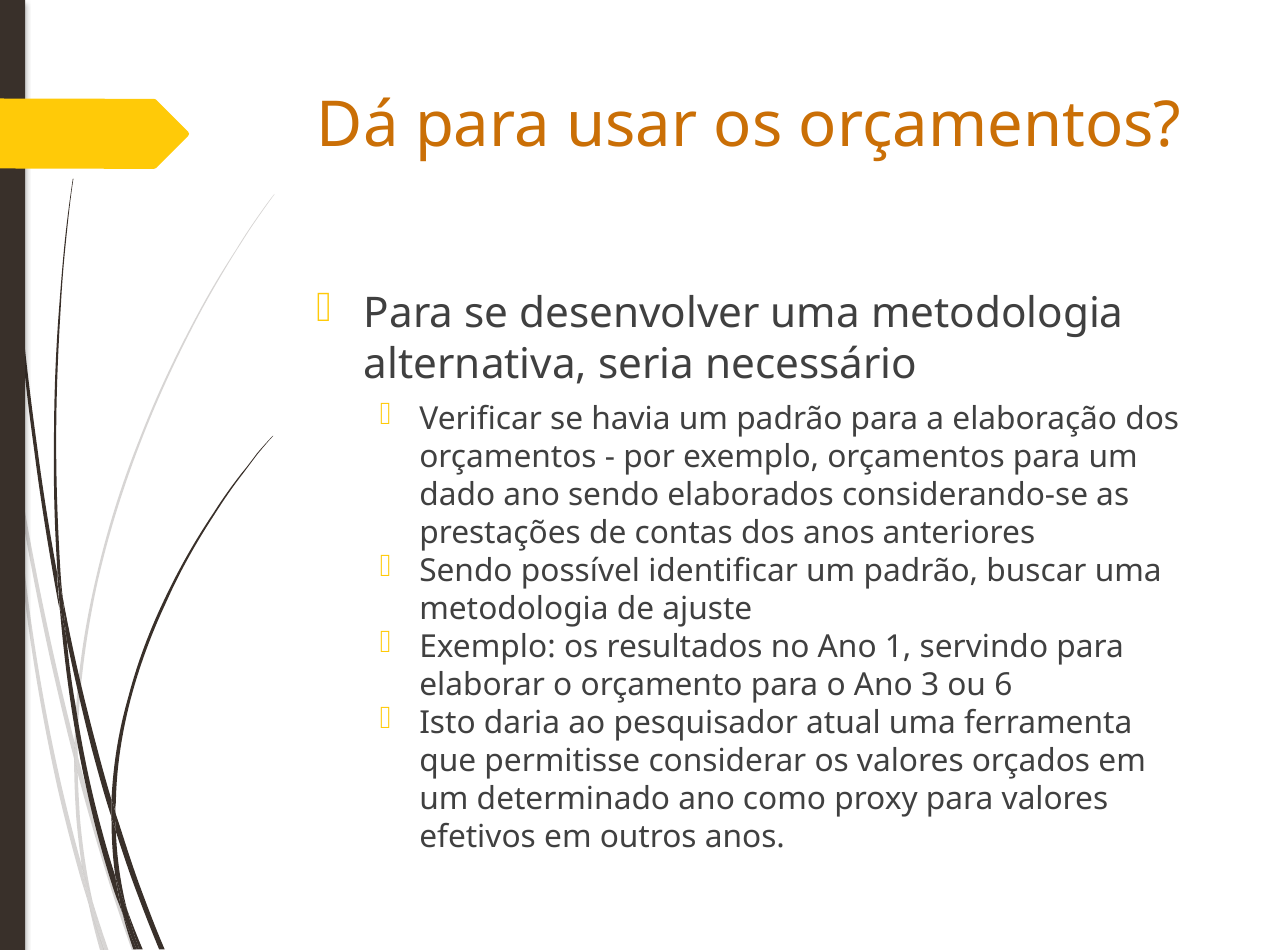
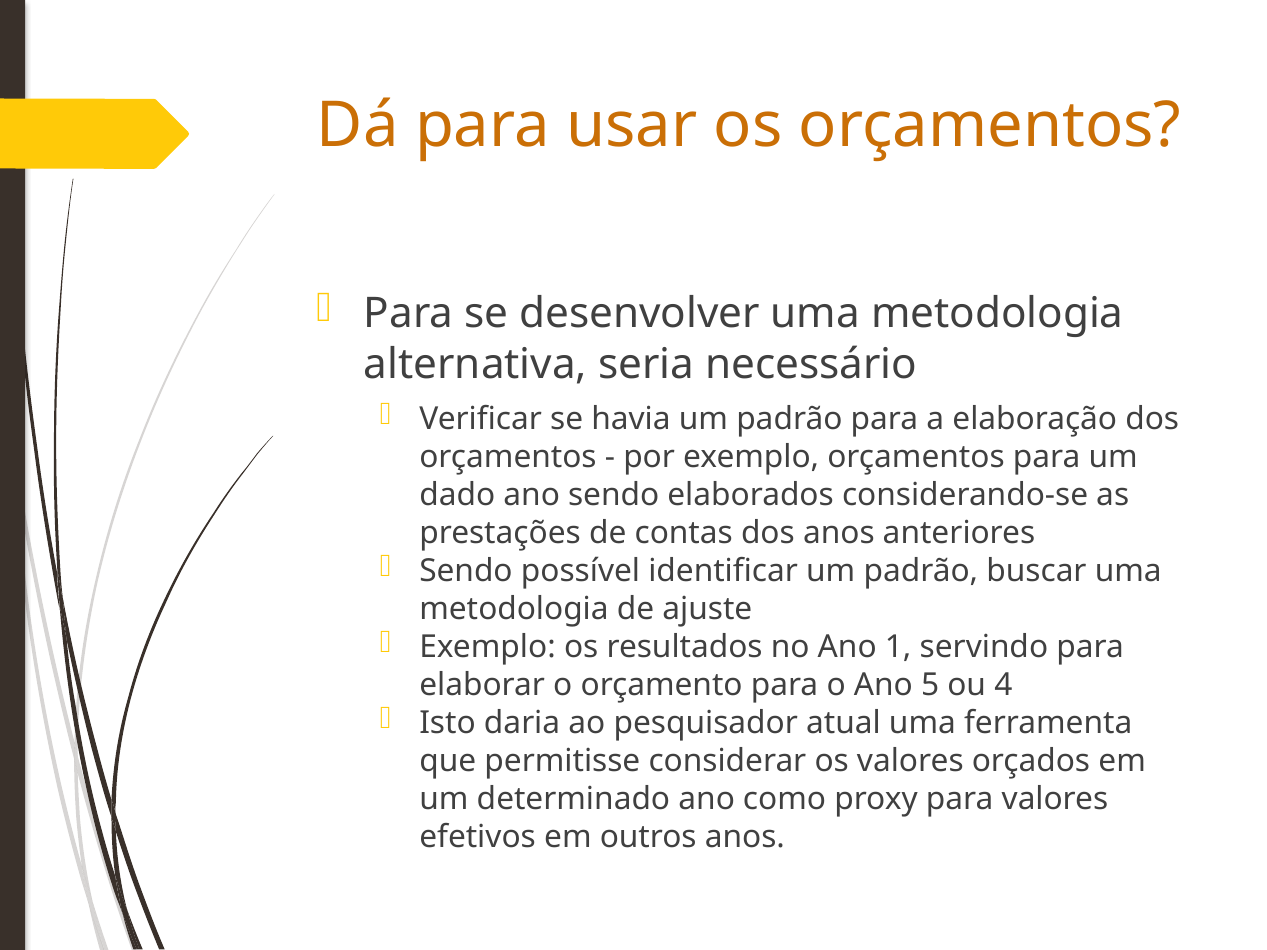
3: 3 -> 5 (930, 685)
6: 6 -> 4 (1003, 685)
